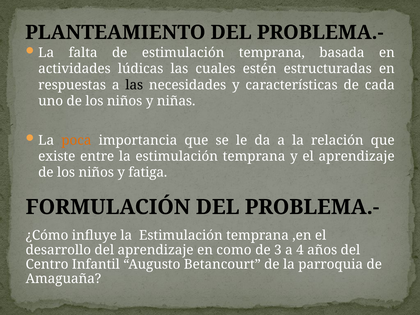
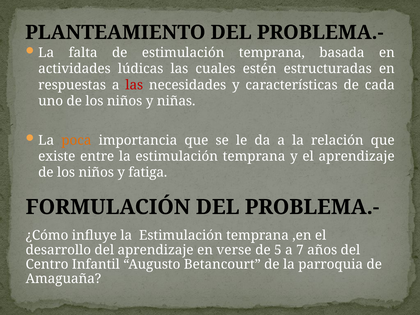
las colour: black -> red (134, 85)
como: como -> verse (234, 250)
3: 3 -> 5 (278, 250)
4: 4 -> 7 (300, 250)
